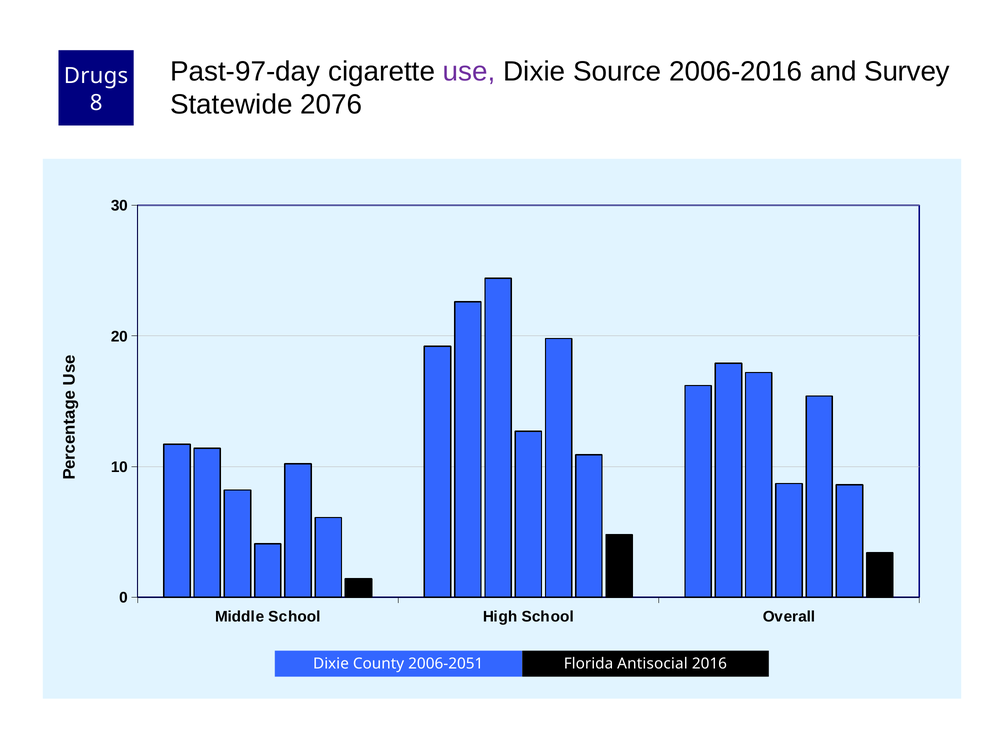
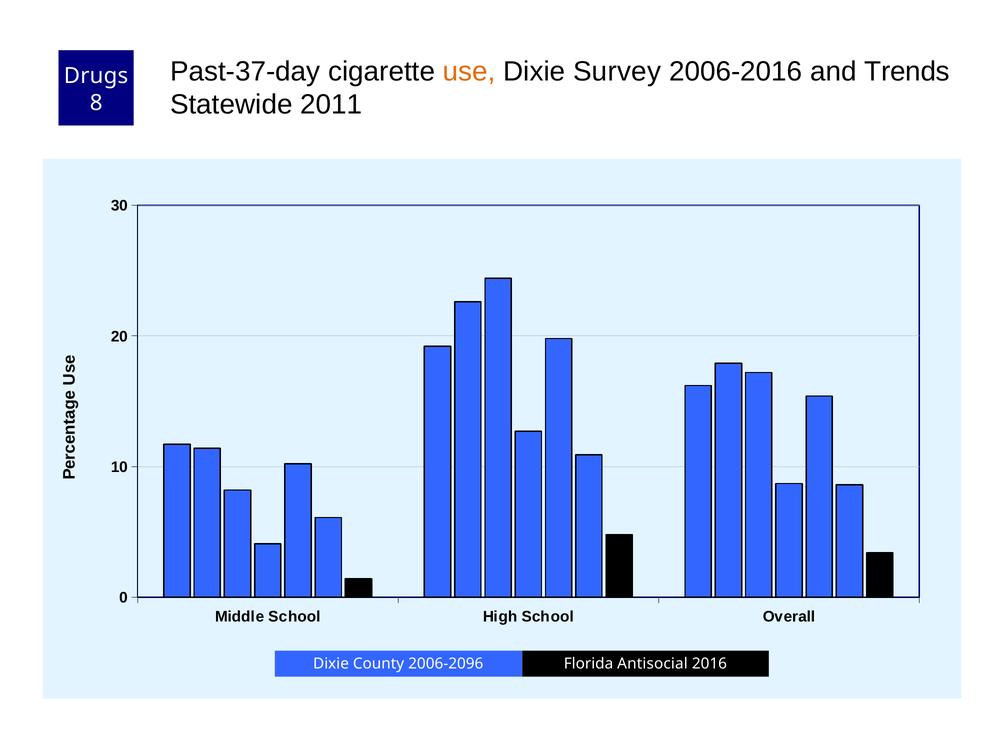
Past-97-day: Past-97-day -> Past-37-day (245, 71)
use colour: purple -> orange (469, 71)
Source: Source -> Survey (617, 71)
Survey: Survey -> Trends (907, 71)
2076: 2076 -> 2011 (331, 105)
2006-2051: 2006-2051 -> 2006-2096 (446, 664)
